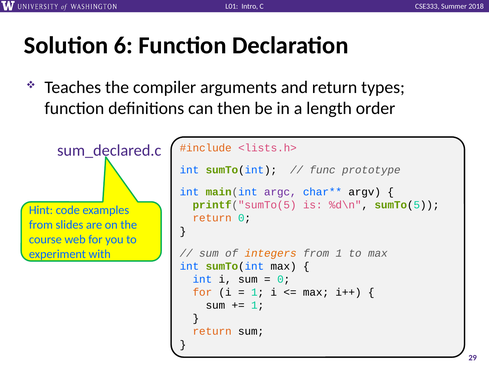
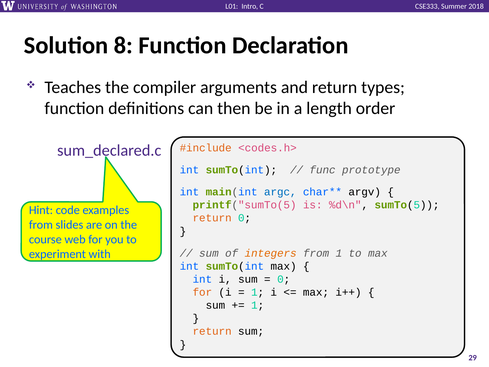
6: 6 -> 8 (123, 45)
<lists.h>: <lists.h> -> <codes.h> (267, 148)
argc colour: purple -> blue (280, 192)
